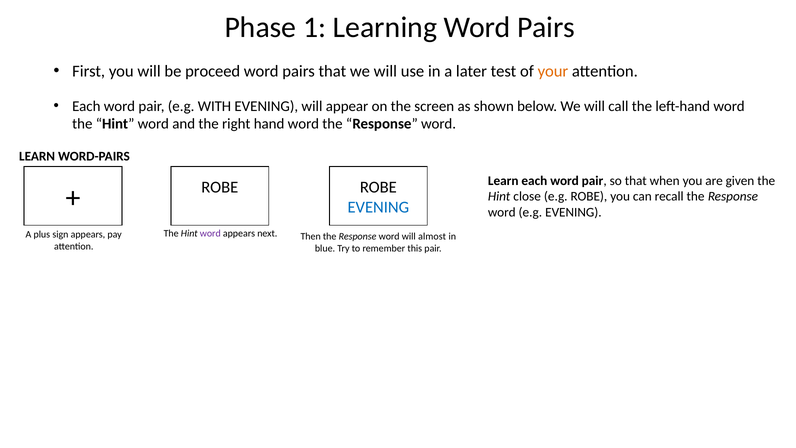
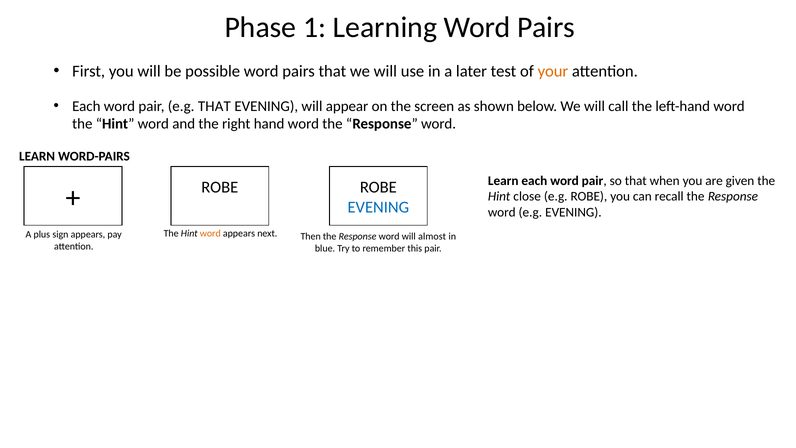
proceed: proceed -> possible (213, 71)
e.g WITH: WITH -> THAT (214, 106)
word colour: purple -> orange (210, 233)
